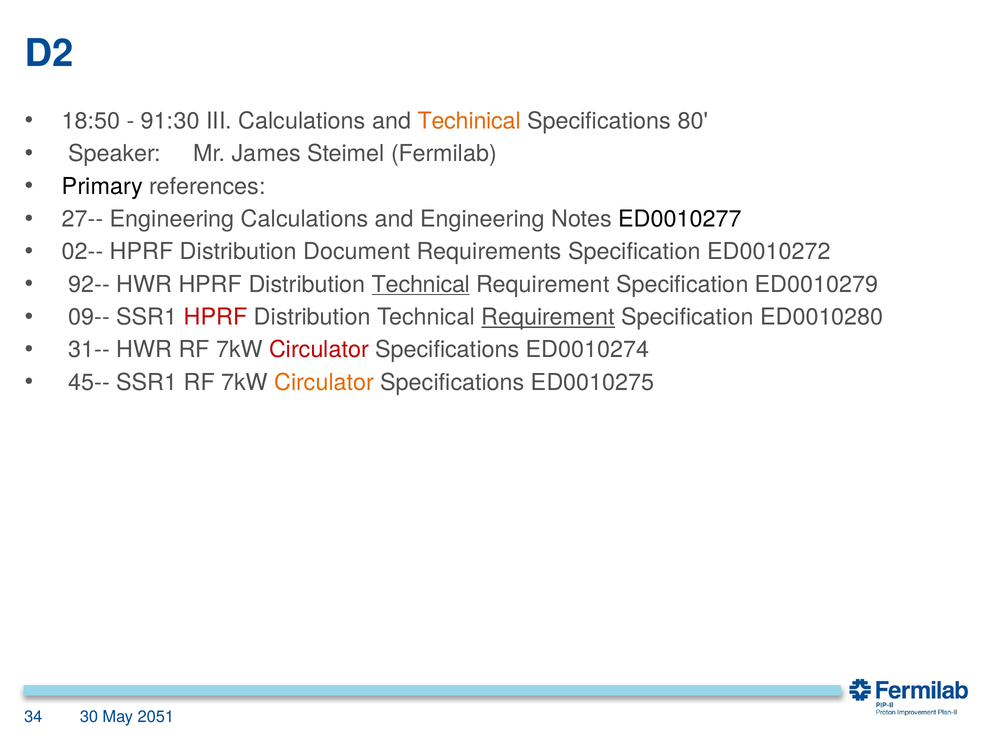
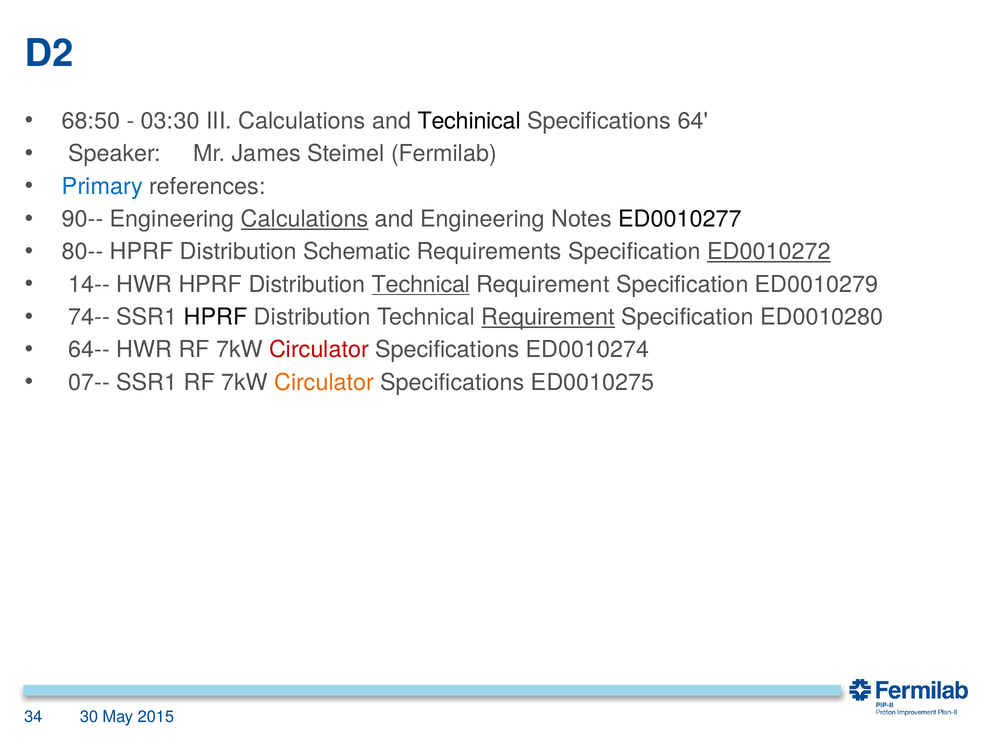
18:50: 18:50 -> 68:50 (91, 121)
91:30: 91:30 -> 03:30 (170, 121)
Techinical colour: orange -> black (469, 121)
80: 80 -> 64 (693, 121)
Primary colour: black -> blue (102, 186)
27--: 27-- -> 90-- (83, 219)
Calculations underline: none -> present (305, 219)
02--: 02-- -> 80-- (83, 252)
Document: Document -> Schematic (357, 252)
ED0010272 underline: none -> present (769, 252)
92--: 92-- -> 14-- (89, 284)
09--: 09-- -> 74-- (89, 317)
HPRF colour: red -> black (216, 317)
31--: 31-- -> 64-- (89, 350)
45--: 45-- -> 07-- (89, 382)
2051: 2051 -> 2015 (156, 717)
